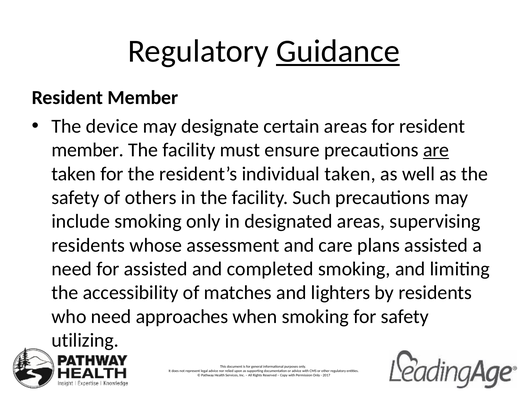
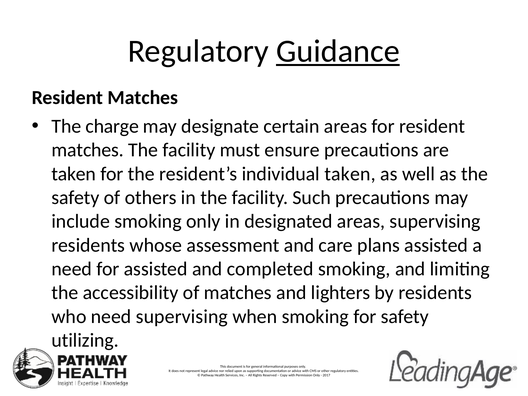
Member: Member -> Matches (143, 98)
device: device -> charge (112, 126)
member: member -> matches (88, 150)
are underline: present -> none (436, 150)
need approaches: approaches -> supervising (182, 316)
